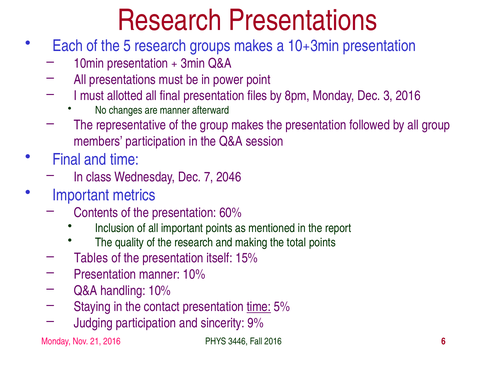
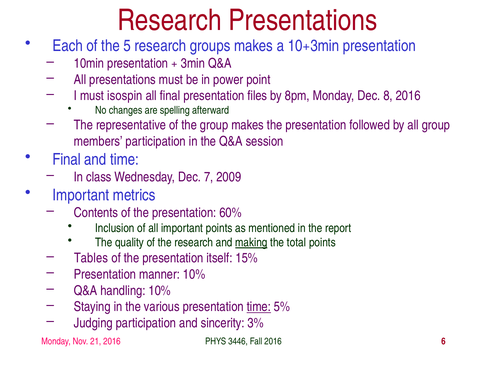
allotted: allotted -> isospin (125, 96)
3: 3 -> 8 (388, 96)
are manner: manner -> spelling (175, 110)
2046: 2046 -> 2009 (229, 177)
making underline: none -> present (251, 243)
contact: contact -> various (162, 307)
9%: 9% -> 3% (256, 323)
